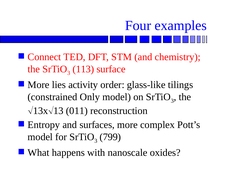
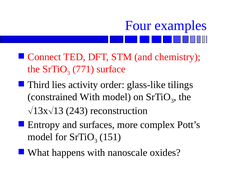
113: 113 -> 771 (83, 69)
More: More -> Third (39, 85)
constrained Only: Only -> With (90, 97)
011: 011 -> 243 (77, 110)
799: 799 -> 151 (110, 136)
